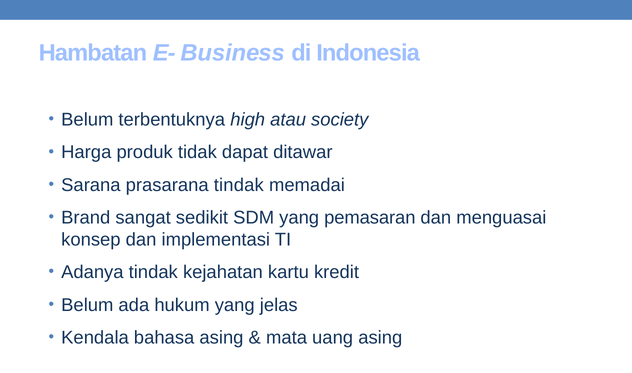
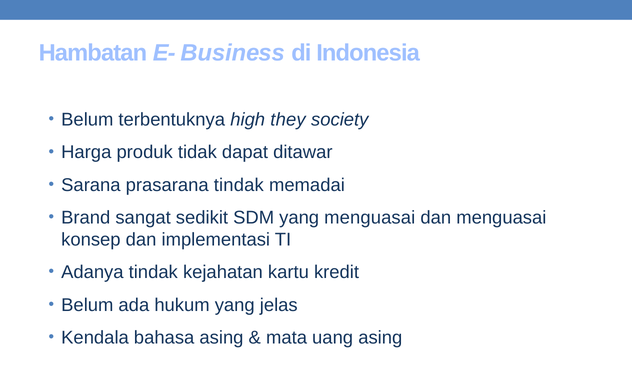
atau: atau -> they (288, 120)
yang pemasaran: pemasaran -> menguasai (370, 218)
